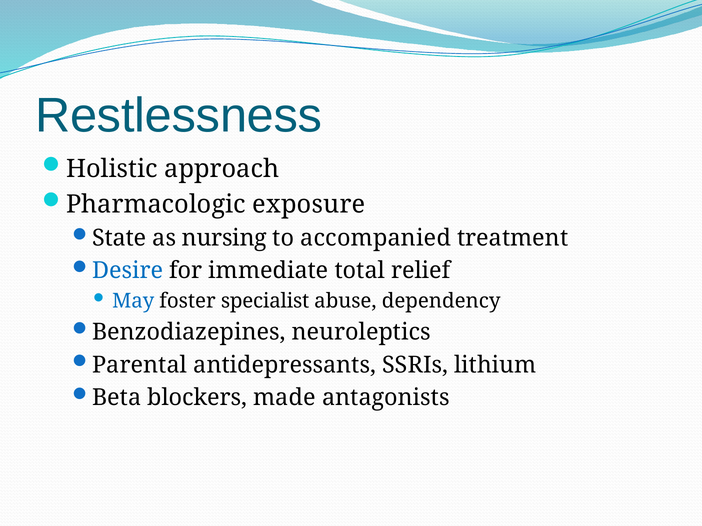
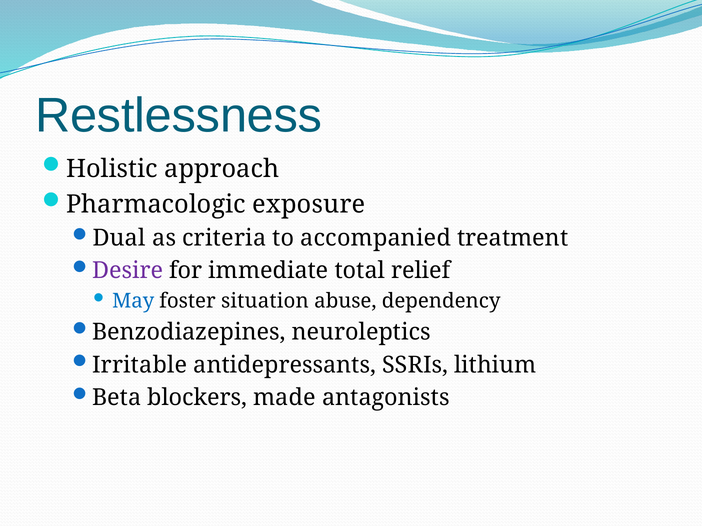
State: State -> Dual (119, 238)
nursing: nursing -> criteria (224, 238)
Desire colour: blue -> purple (128, 271)
specialist: specialist -> situation (265, 301)
Parental: Parental -> Irritable (140, 365)
